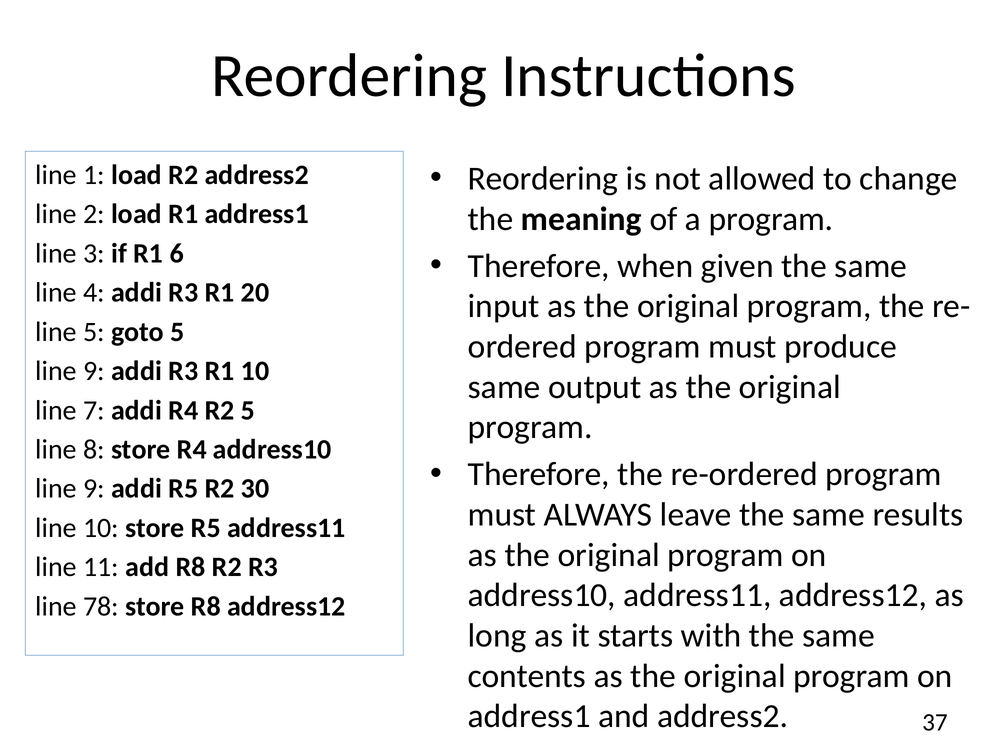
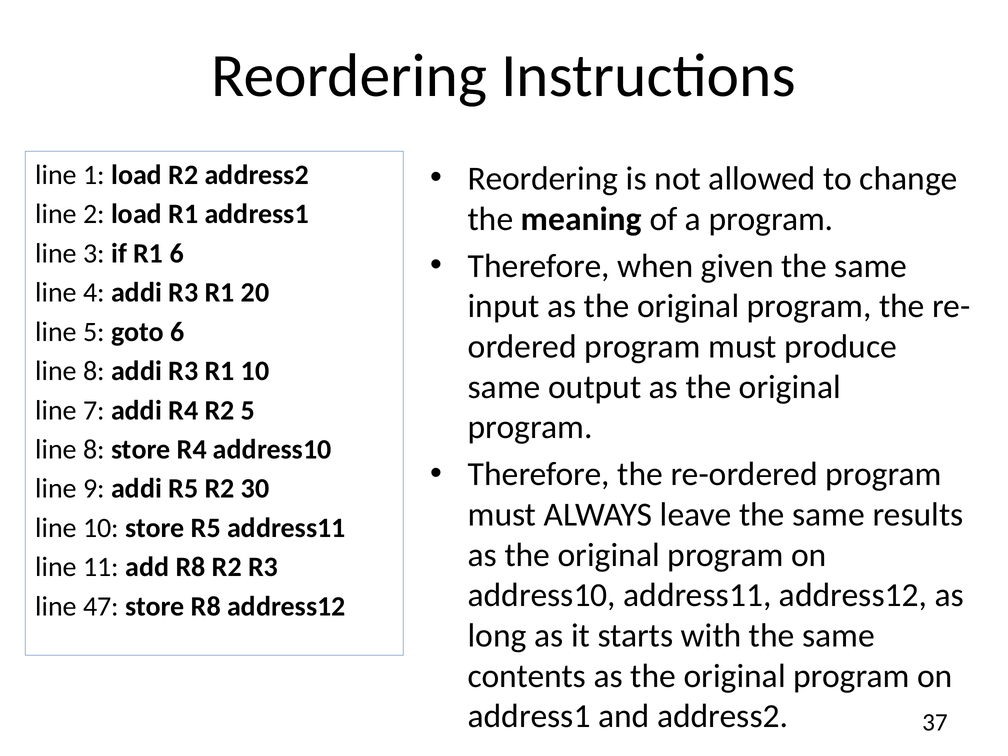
goto 5: 5 -> 6 (177, 332)
9: 9 -> 8 (94, 371)
78: 78 -> 47 (101, 606)
